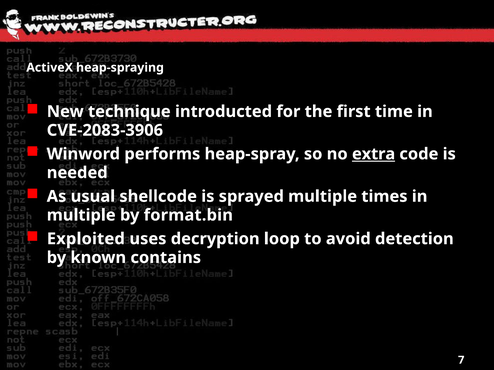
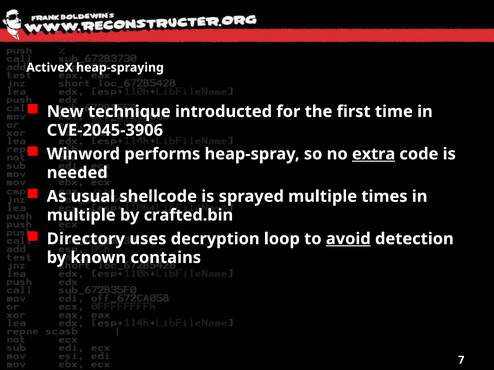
CVE-2083-3906: CVE-2083-3906 -> CVE-2045-3906 (105, 130)
format.bin: format.bin -> crafted.bin (188, 215)
Exploited: Exploited -> Directory (86, 239)
avoid underline: none -> present (348, 239)
